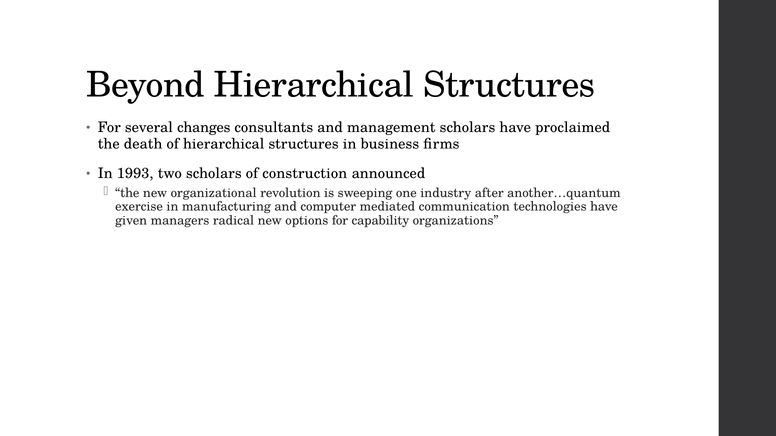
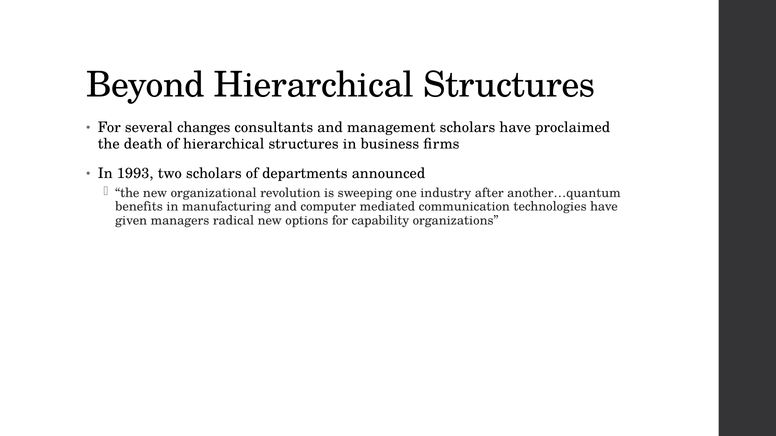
construction: construction -> departments (305, 174)
exercise: exercise -> benefits (139, 207)
